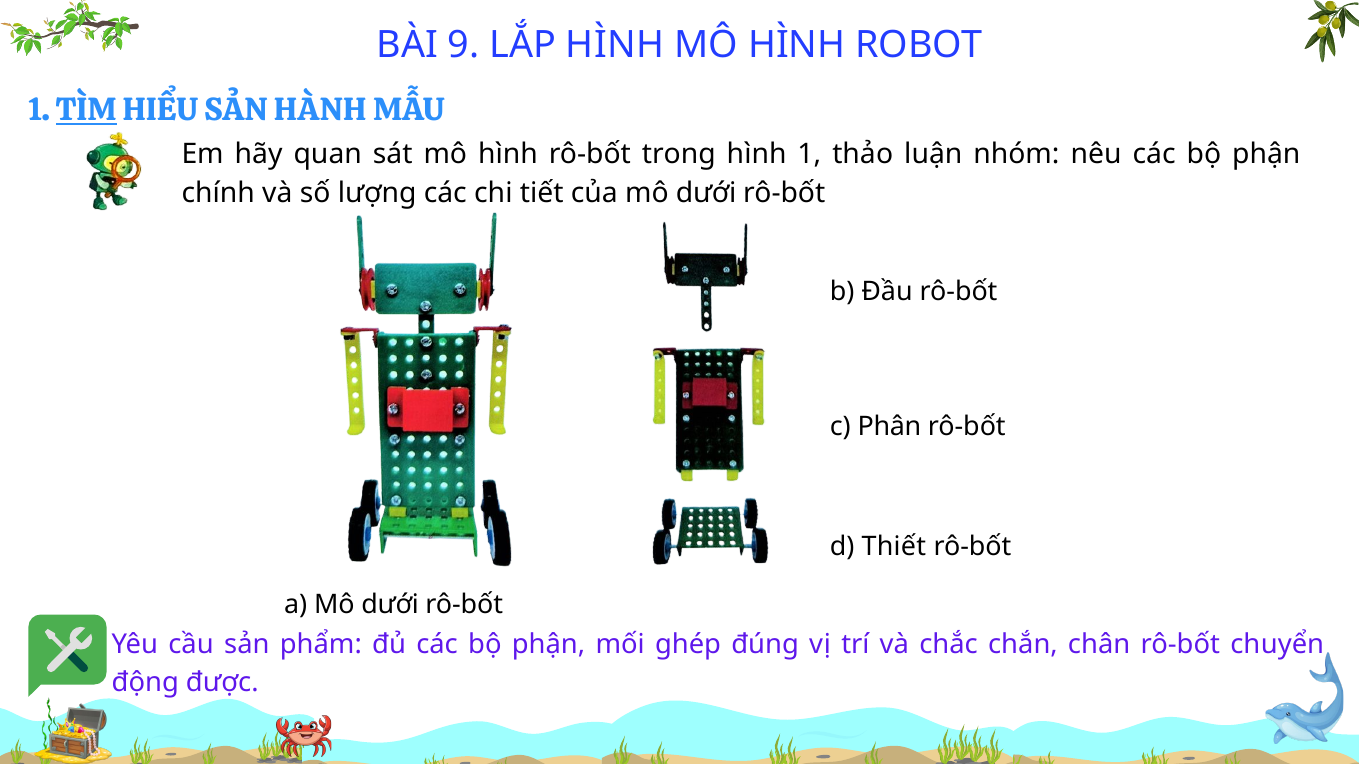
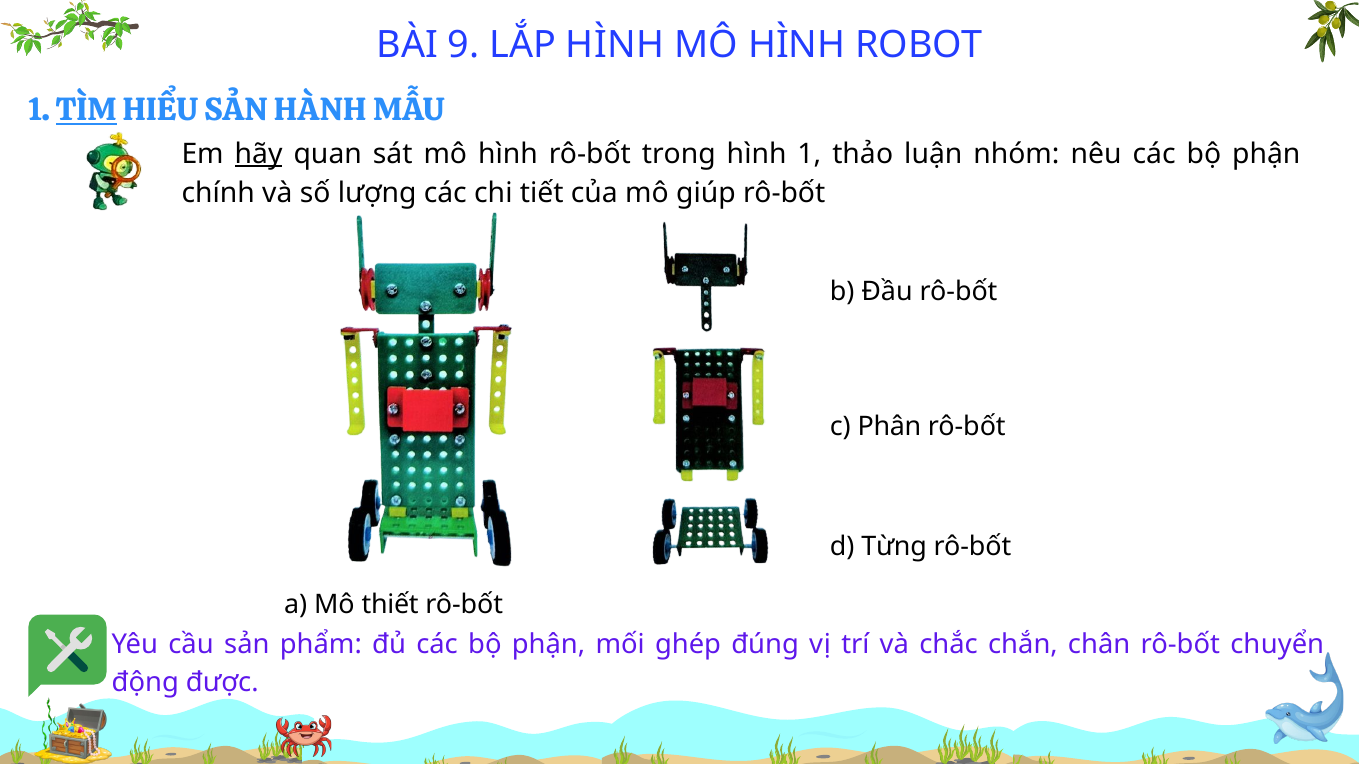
hãy underline: none -> present (259, 154)
của mô dưới: dưới -> giúp (706, 194)
Thiết: Thiết -> Từng (894, 546)
a Mô dưới: dưới -> thiết (390, 605)
